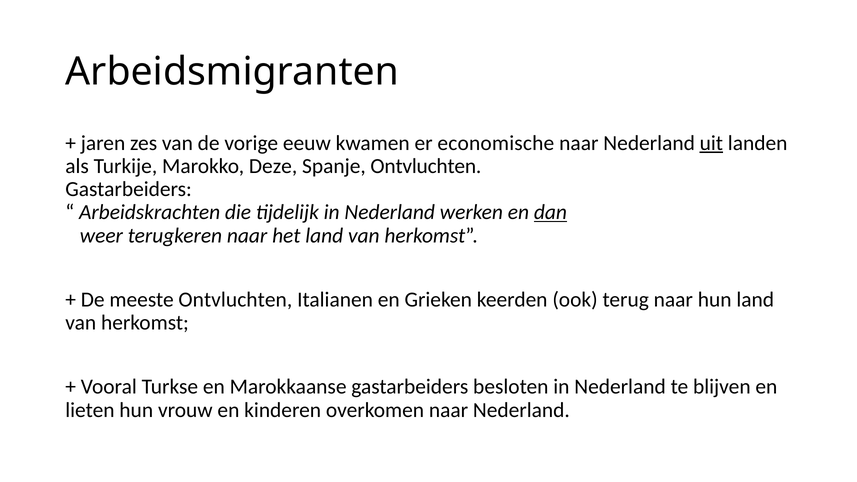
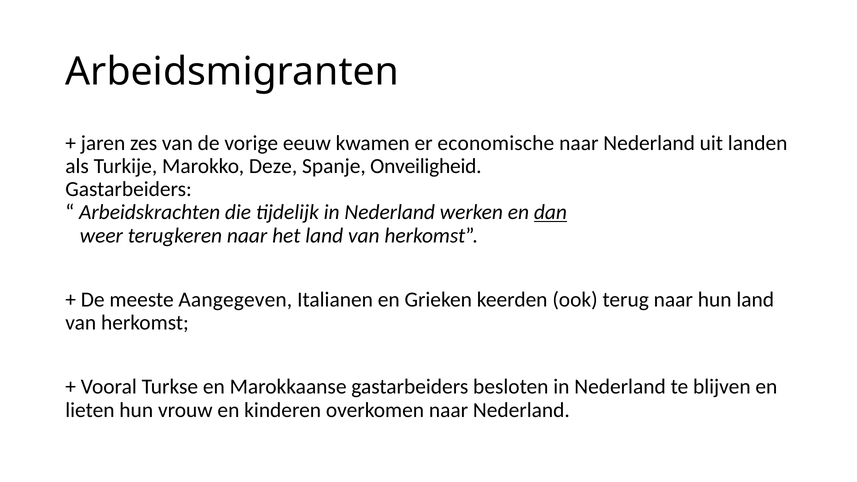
uit underline: present -> none (711, 143)
Spanje Ontvluchten: Ontvluchten -> Onveiligheid (426, 166)
meeste Ontvluchten: Ontvluchten -> Aangegeven (235, 300)
